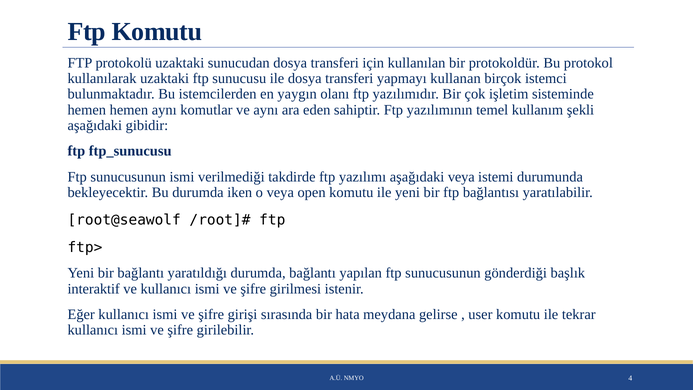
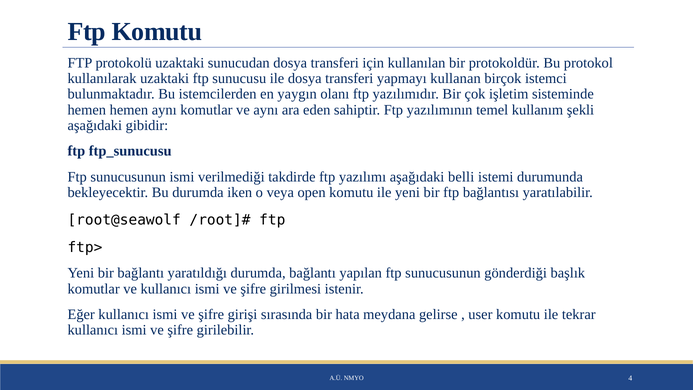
aşağıdaki veya: veya -> belli (461, 177)
interaktif: interaktif -> komutlar (94, 289)
